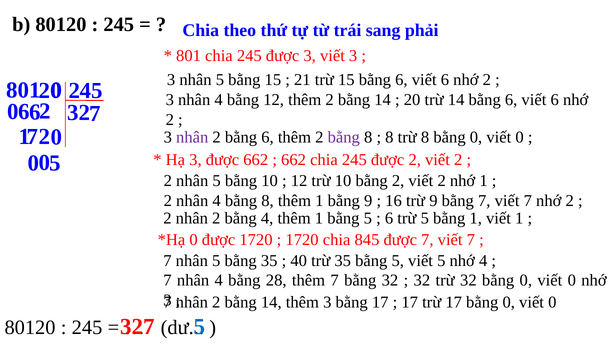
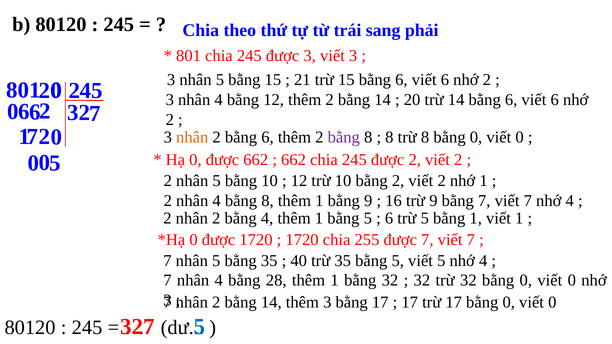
nhân colour: purple -> orange (192, 137)
Hạ 3: 3 -> 0 (195, 160)
7 nhớ 2: 2 -> 4 (570, 201)
845: 845 -> 255 (367, 240)
28 thêm 7: 7 -> 1 (335, 280)
